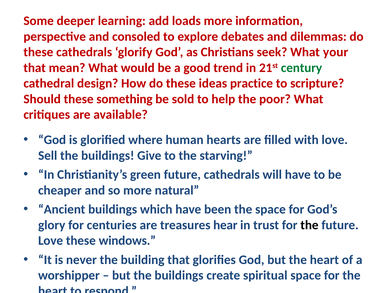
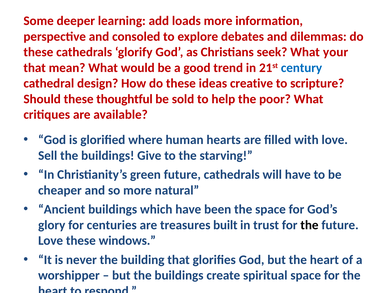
century colour: green -> blue (301, 68)
practice: practice -> creative (252, 83)
something: something -> thoughtful (124, 99)
hear: hear -> built (225, 225)
